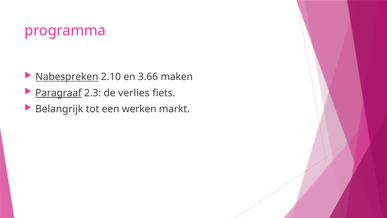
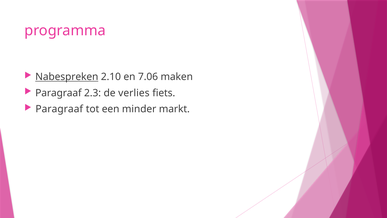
3.66: 3.66 -> 7.06 (148, 77)
Paragraaf underline: present -> none (58, 93)
Belangrijk: Belangrijk -> Paragraaf (59, 109)
werken: werken -> minder (139, 109)
